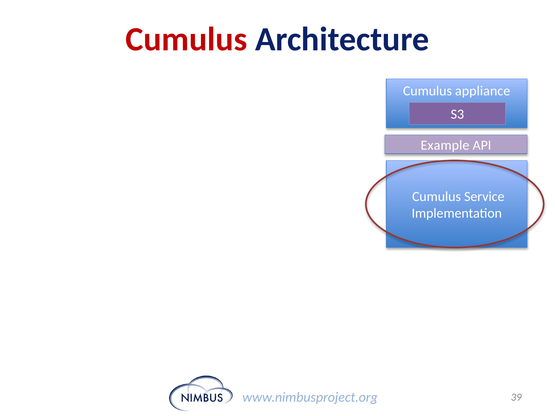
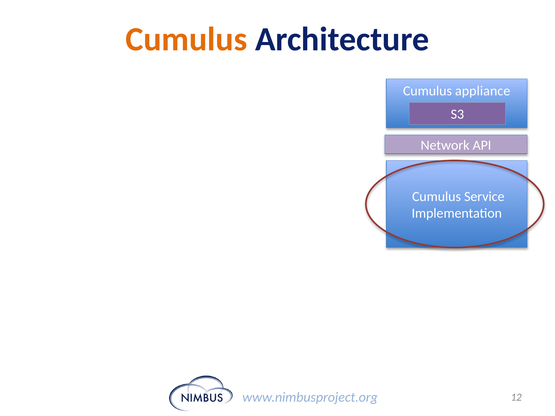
Cumulus colour: red -> orange (186, 39)
Example: Example -> Network (445, 145)
39: 39 -> 12 (516, 398)
